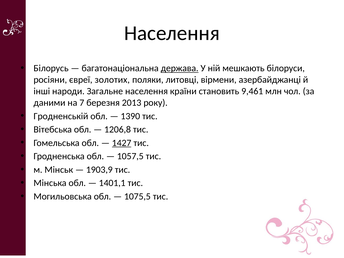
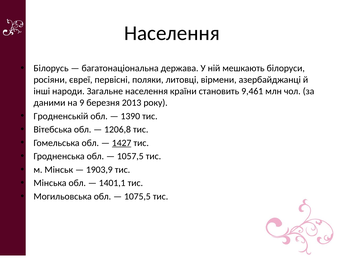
держава underline: present -> none (180, 68)
золотих: золотих -> первісні (112, 80)
7: 7 -> 9 (82, 103)
